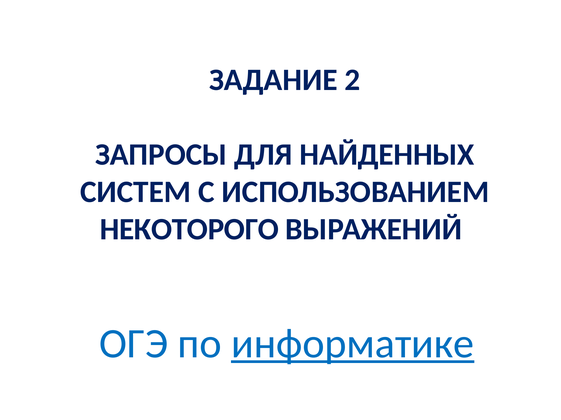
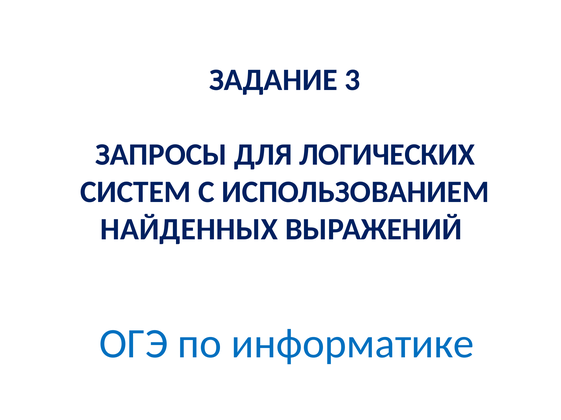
2: 2 -> 3 (352, 80)
НАЙДЕННЫХ: НАЙДЕННЫХ -> ЛОГИЧЕСКИХ (387, 155)
НЕКОТОРОГО: НЕКОТОРОГО -> НАЙДЕННЫХ (189, 230)
информатике underline: present -> none (353, 344)
